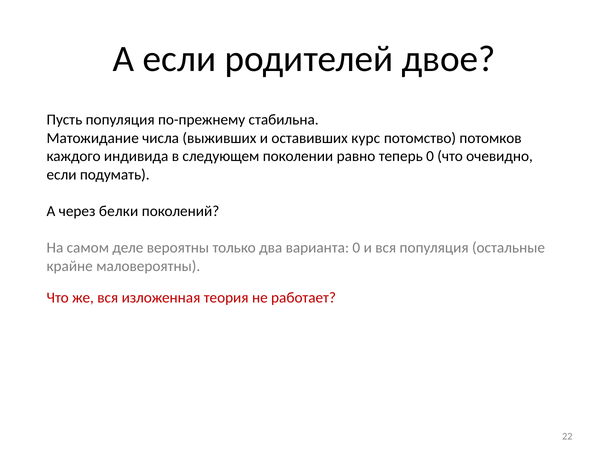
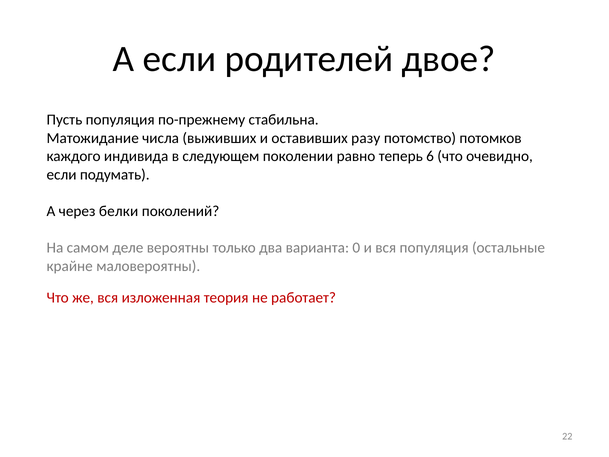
курс: курс -> разу (366, 138)
теперь 0: 0 -> 6 (430, 156)
